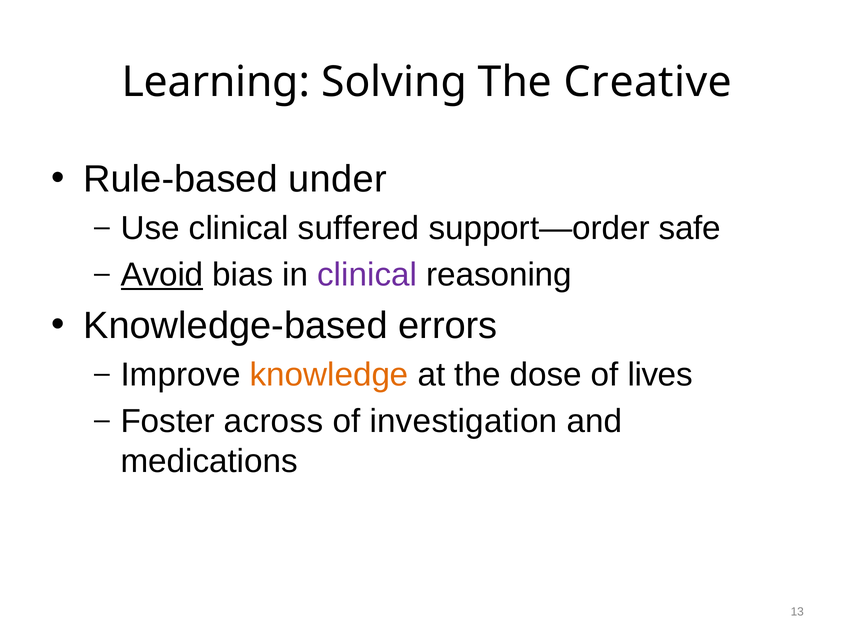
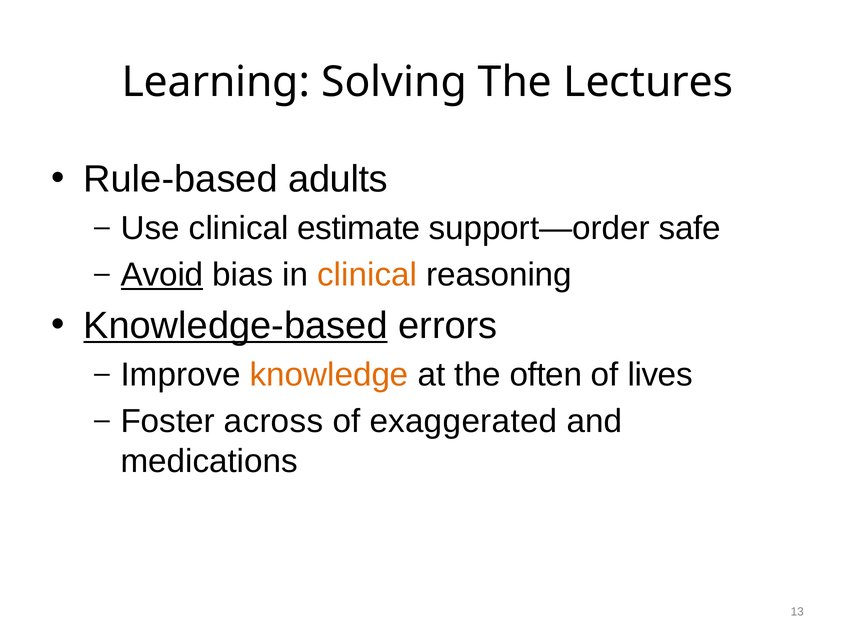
Creative: Creative -> Lectures (648, 82)
under: under -> adults (338, 179)
suffered: suffered -> estimate (359, 228)
clinical colour: purple -> orange (367, 275)
Knowledge-based underline: none -> present (236, 326)
dose: dose -> often (546, 375)
investigation: investigation -> exaggerated (463, 421)
